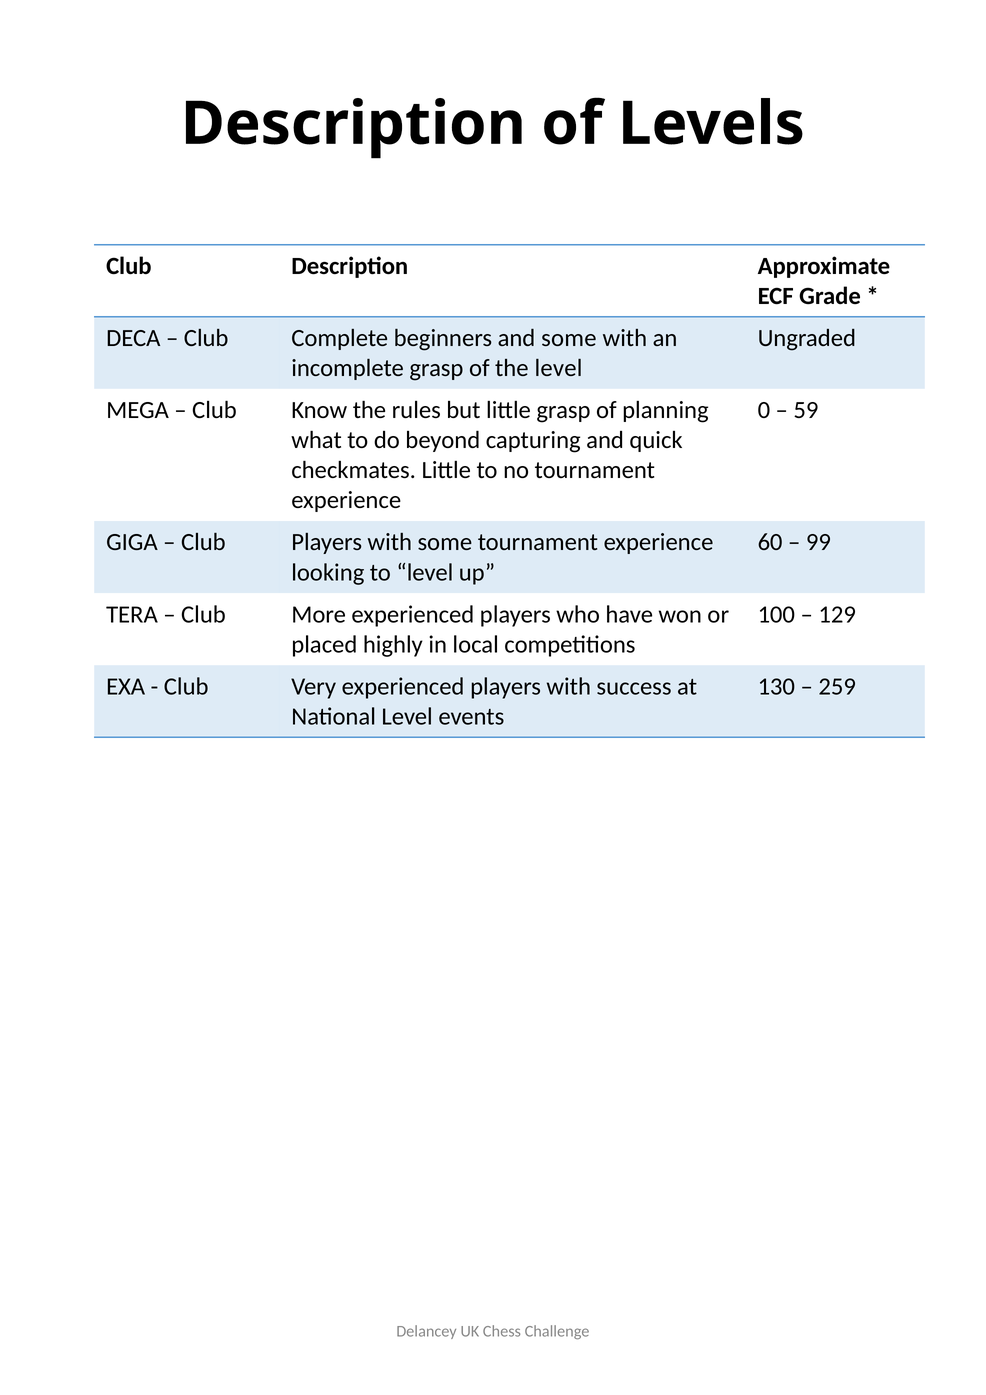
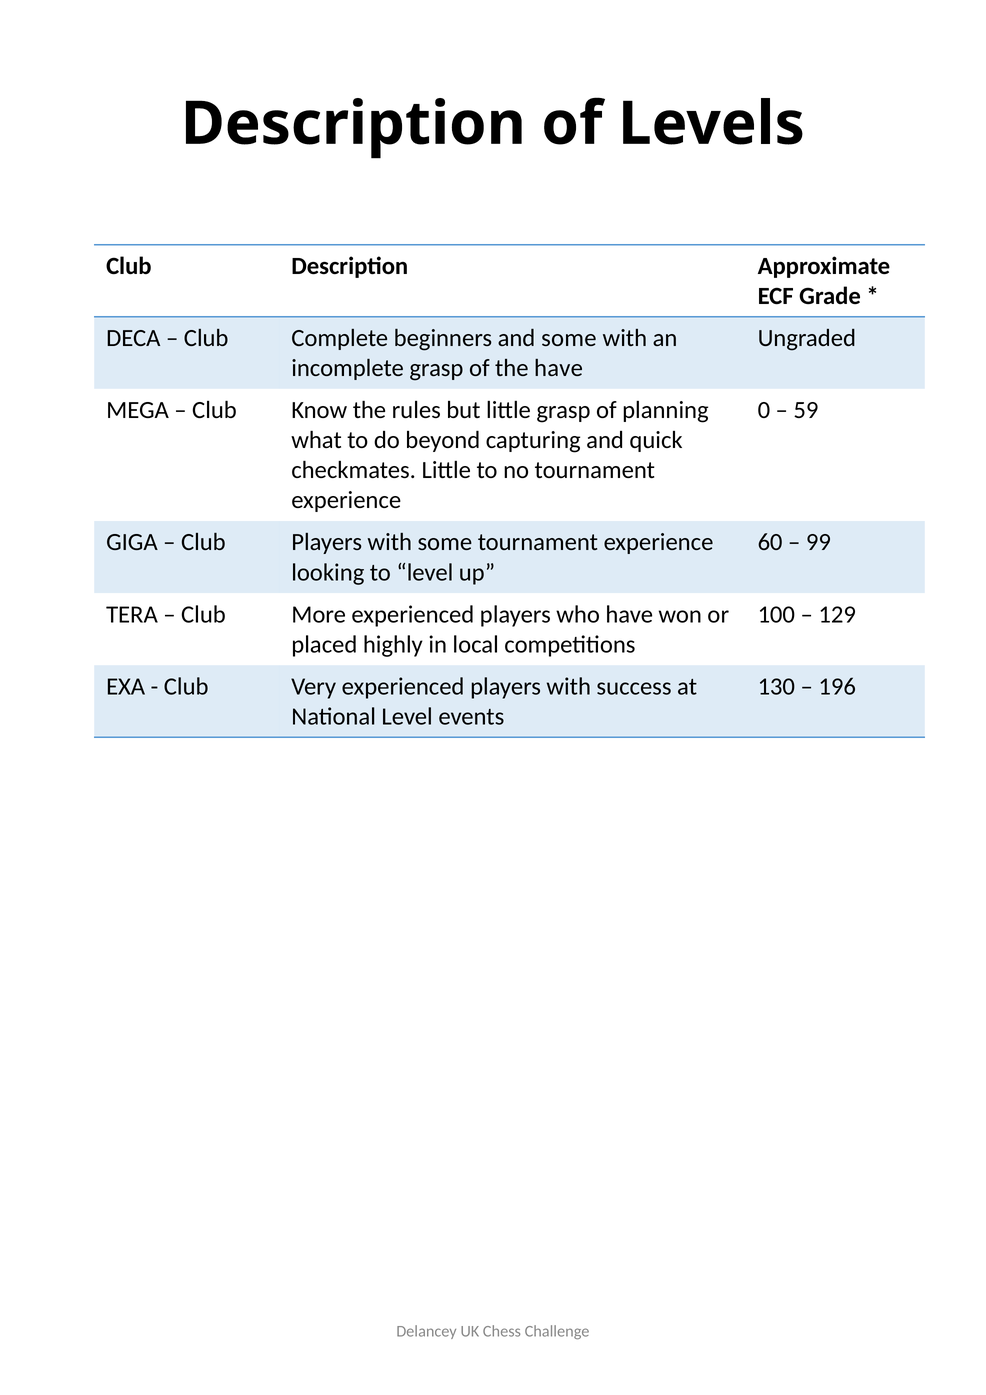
the level: level -> have (559, 368)
259: 259 -> 196 (837, 686)
